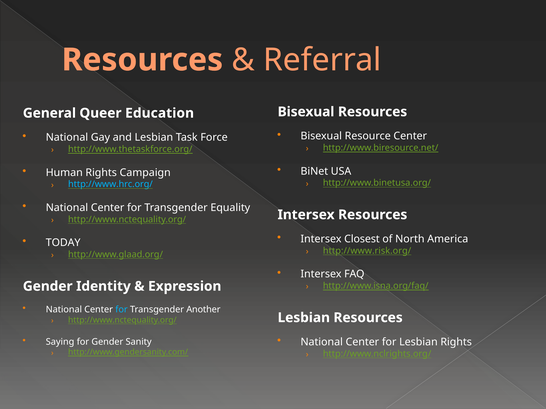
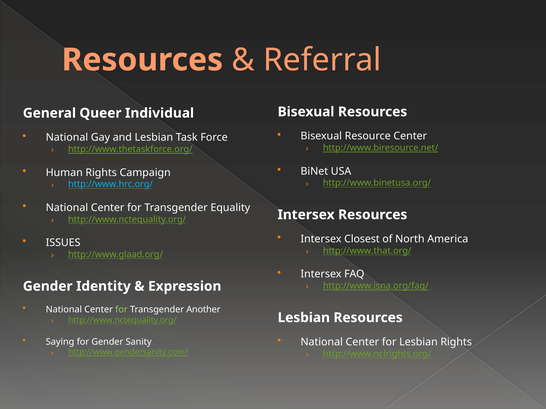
Education: Education -> Individual (160, 113)
TODAY: TODAY -> ISSUES (63, 243)
http://www.risk.org/: http://www.risk.org/ -> http://www.that.org/ (367, 251)
for colour: light blue -> light green (121, 310)
